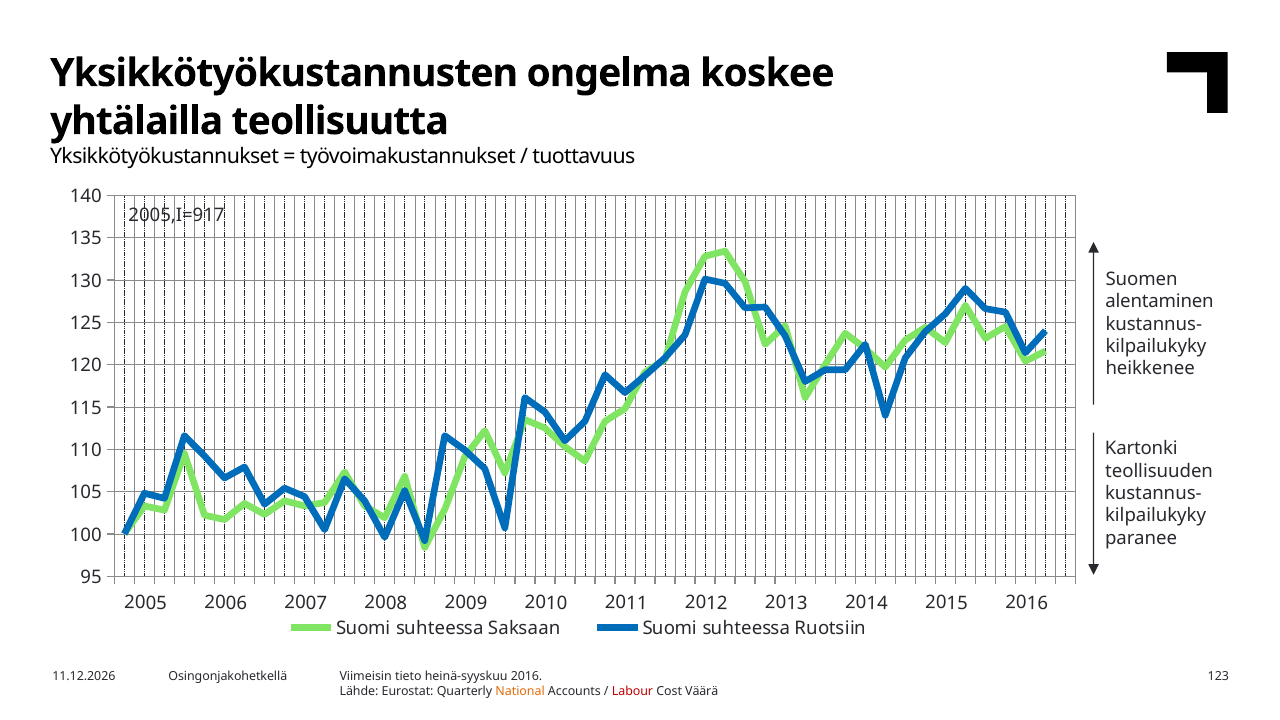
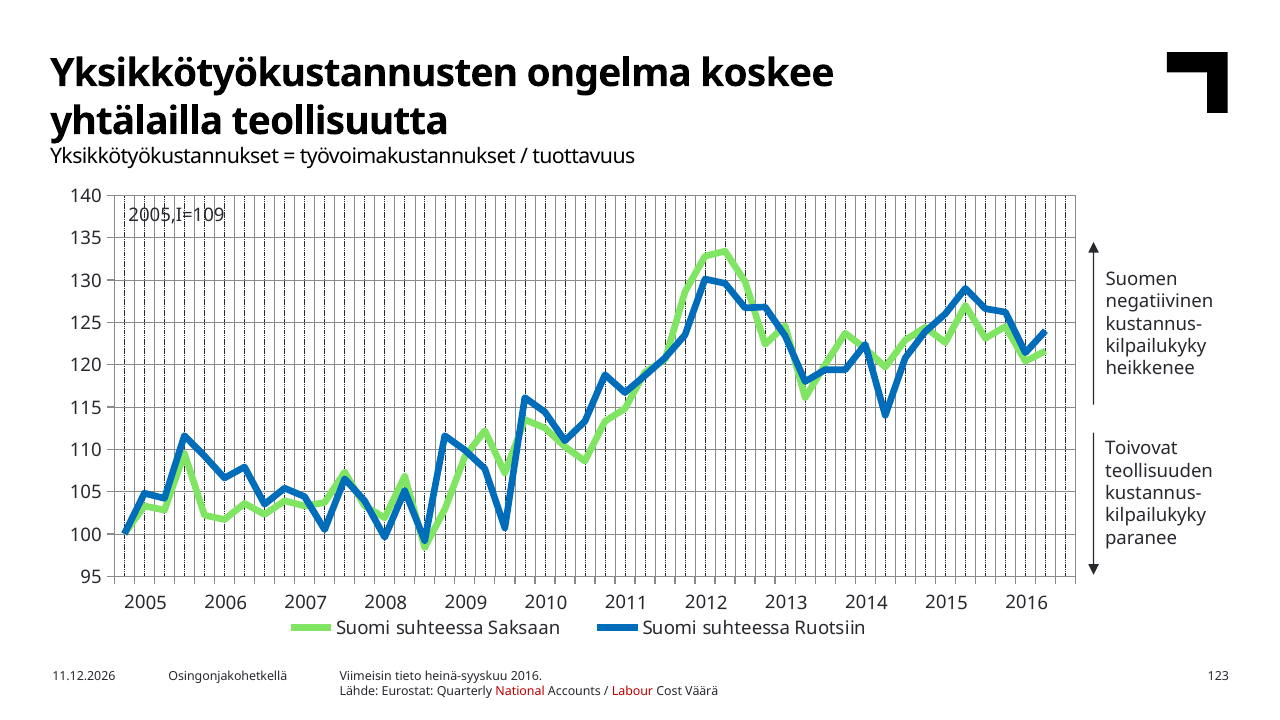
2005,I=917: 2005,I=917 -> 2005,I=109 (177, 215)
alentaminen: alentaminen -> negatiivinen (1159, 302)
Kartonki: Kartonki -> Toivovat (1141, 449)
National colour: orange -> red (520, 691)
